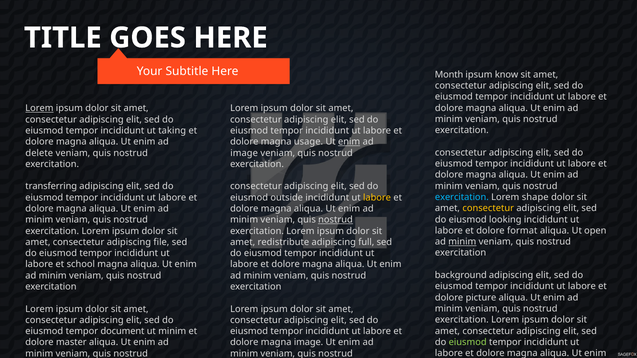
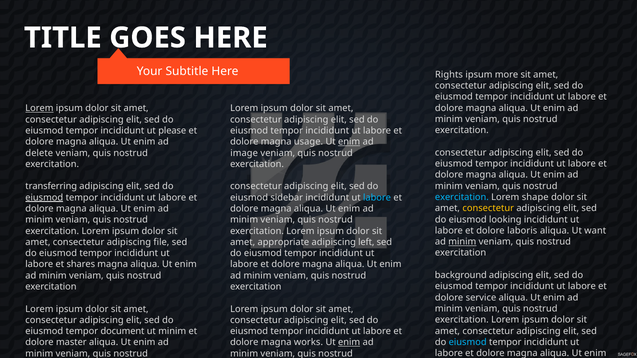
Month: Month -> Rights (449, 75)
know: know -> more (507, 75)
taking: taking -> please (172, 131)
eiusmod underline: none -> present (44, 198)
outside: outside -> sidebar (287, 198)
labore colour: yellow -> light blue (377, 198)
nostrud underline: present -> none (335, 220)
format: format -> laboris (522, 231)
open: open -> want (595, 231)
redistribute: redistribute -> appropriate (283, 242)
full: full -> left (366, 242)
school: school -> shares (81, 265)
picture: picture -> service (481, 298)
eiusmod colour: light green -> light blue (468, 342)
magna image: image -> works (308, 343)
enim underline: none -> present (349, 343)
